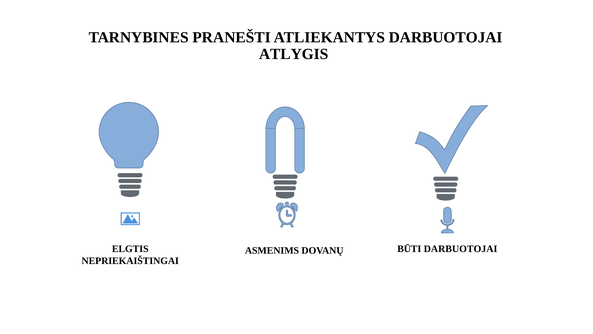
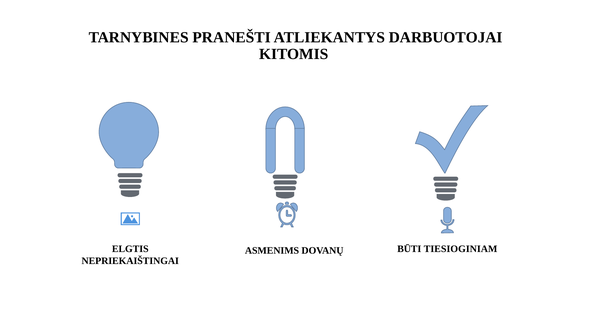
ATLYGIS: ATLYGIS -> KITOMIS (294, 54)
BŪTI DARBUOTOJAI: DARBUOTOJAI -> TIESIOGINIAM (461, 249)
